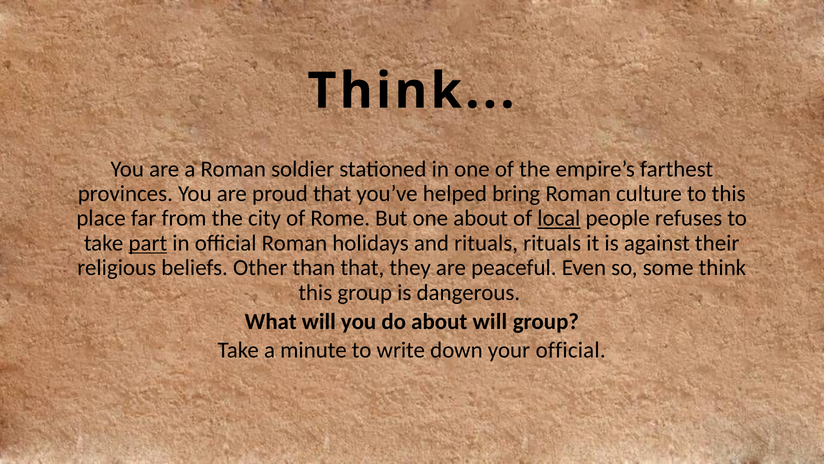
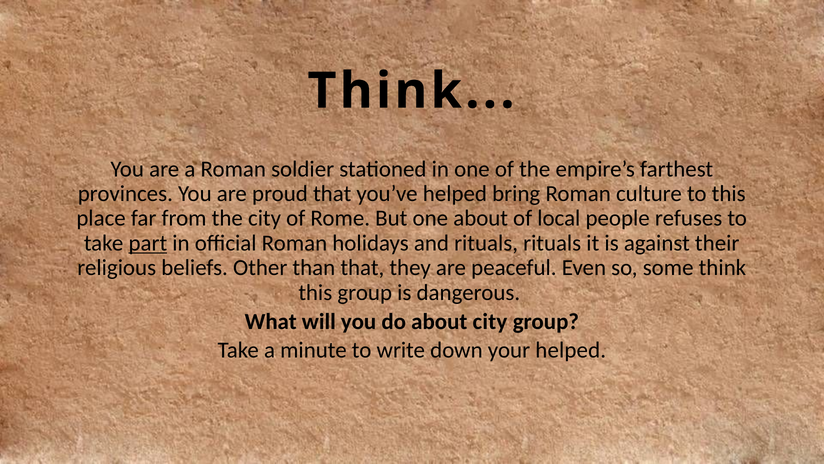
local underline: present -> none (559, 218)
about will: will -> city (490, 321)
your official: official -> helped (571, 350)
